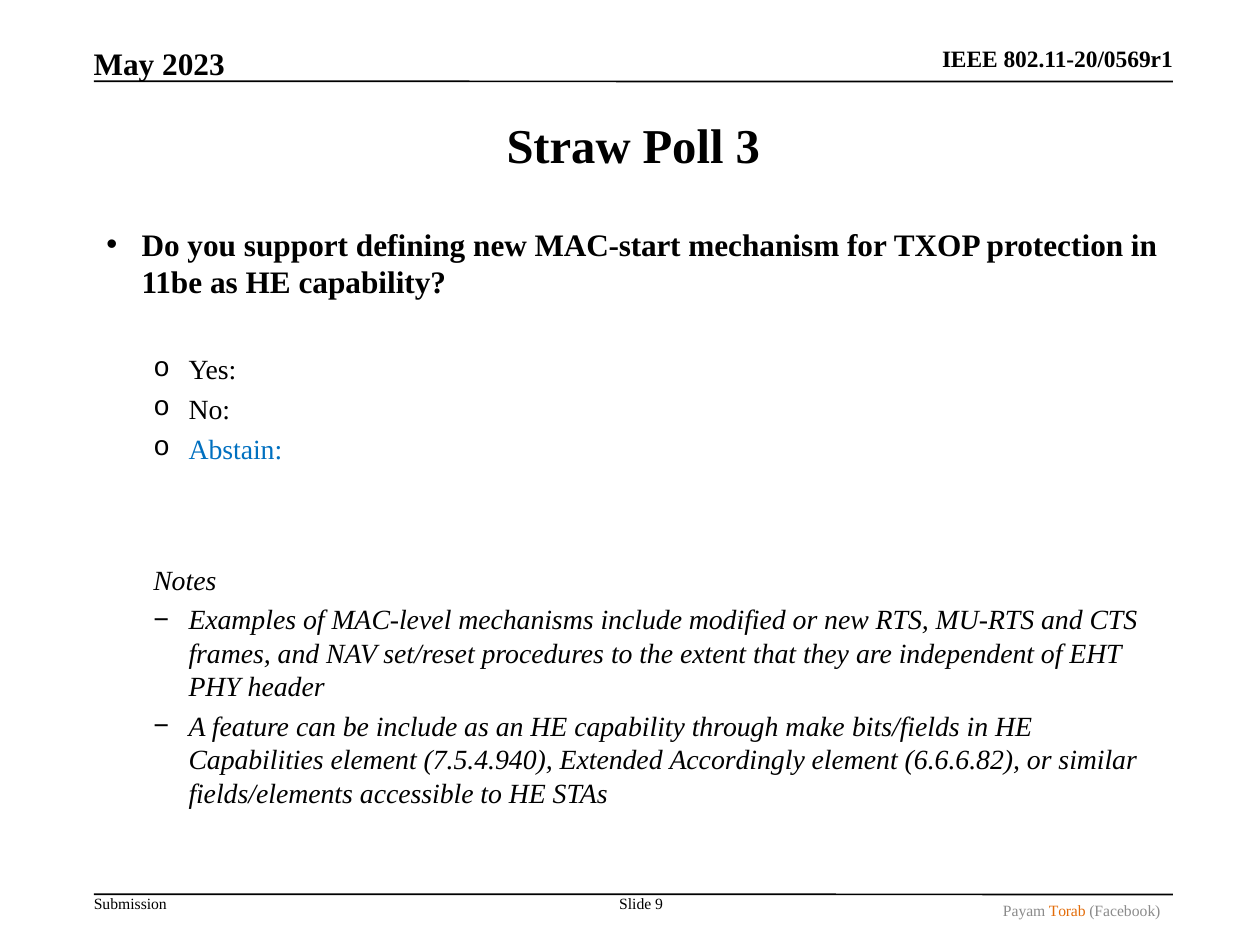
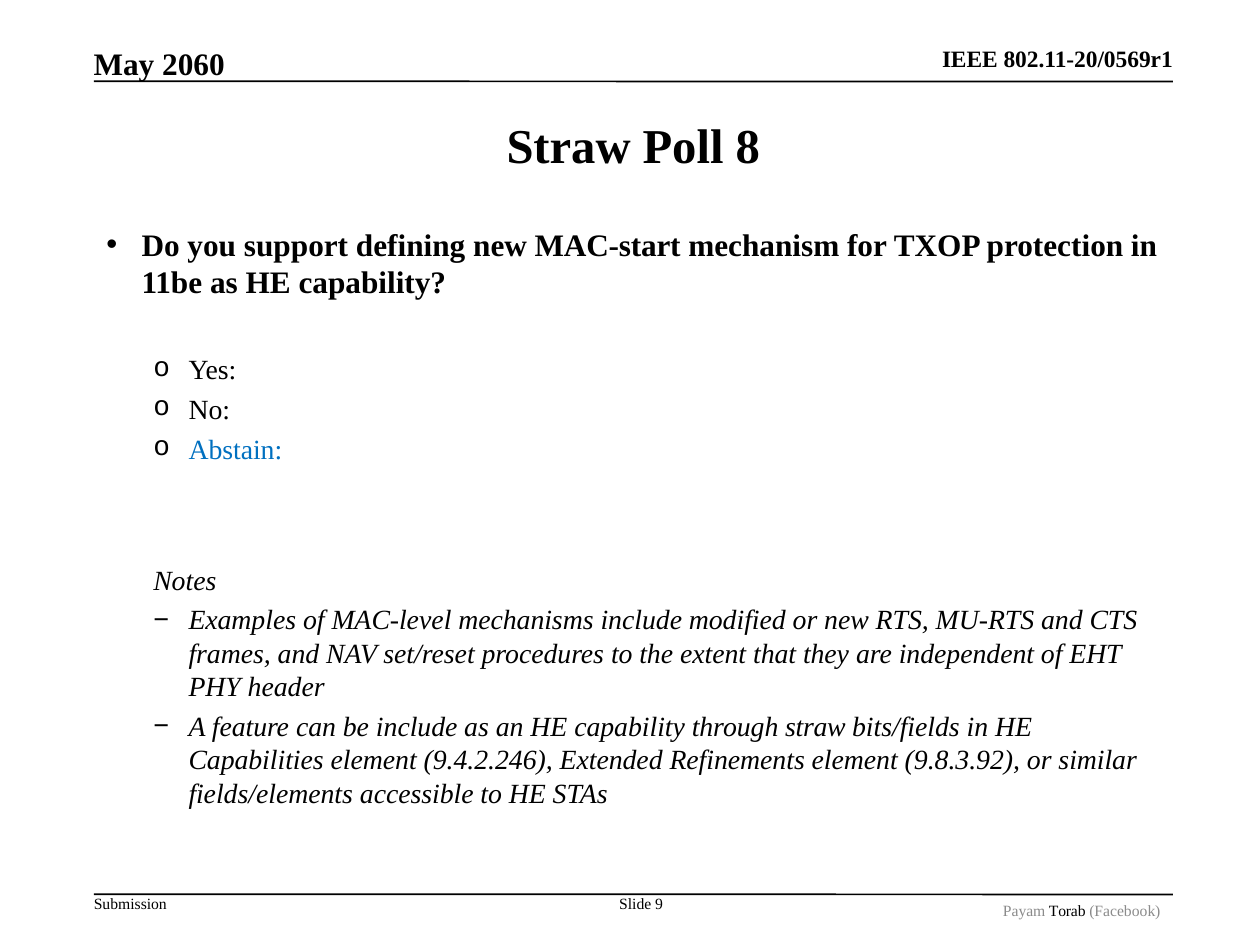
2023: 2023 -> 2060 (193, 65)
3: 3 -> 8 (748, 147)
through make: make -> straw (815, 727)
7.5.4.940: 7.5.4.940 -> 9.4.2.246 (488, 761)
Accordingly: Accordingly -> Refinements (737, 761)
6.6.6.82: 6.6.6.82 -> 9.8.3.92 (962, 761)
Torab colour: orange -> black (1067, 911)
